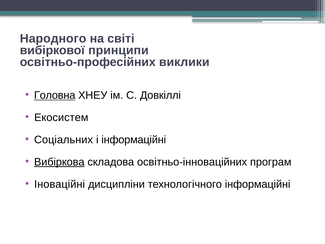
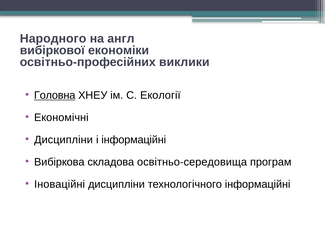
світі: світі -> англ (121, 39)
принципи: принципи -> економіки (119, 50)
Довкіллі: Довкіллі -> Екології (160, 95)
Екосистем: Екосистем -> Економічні (61, 117)
Соціальних: Соціальних -> Дисципліни (64, 140)
Вибіркова underline: present -> none (59, 162)
освітньо-інноваційних: освітньо-інноваційних -> освітньо-середовища (192, 162)
